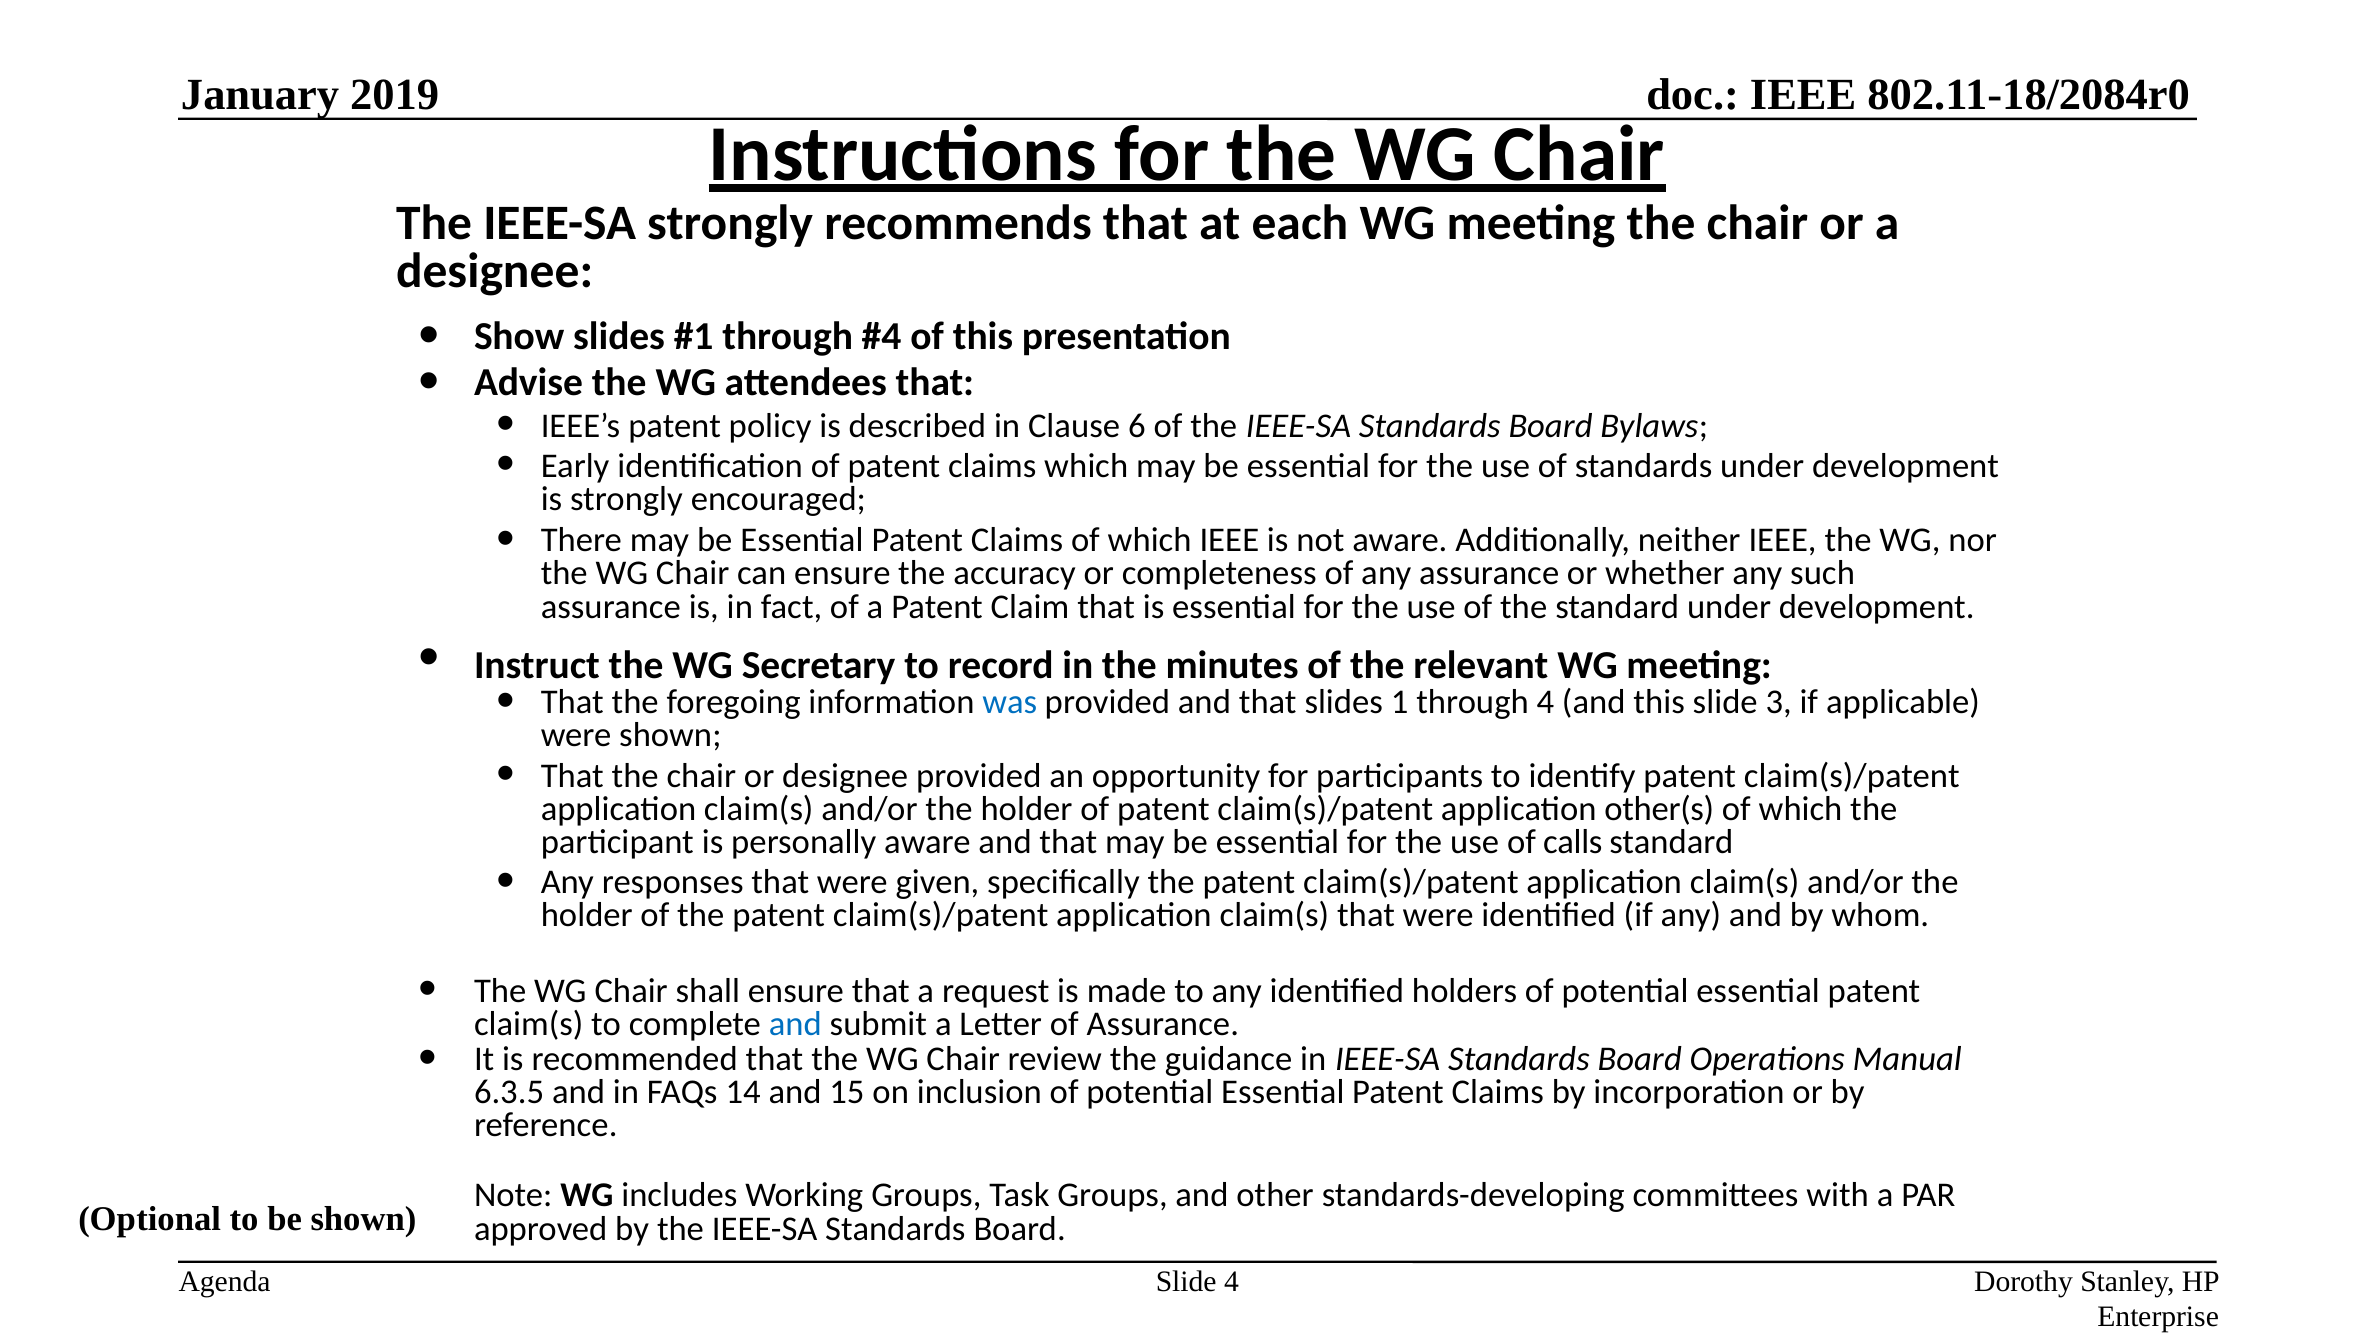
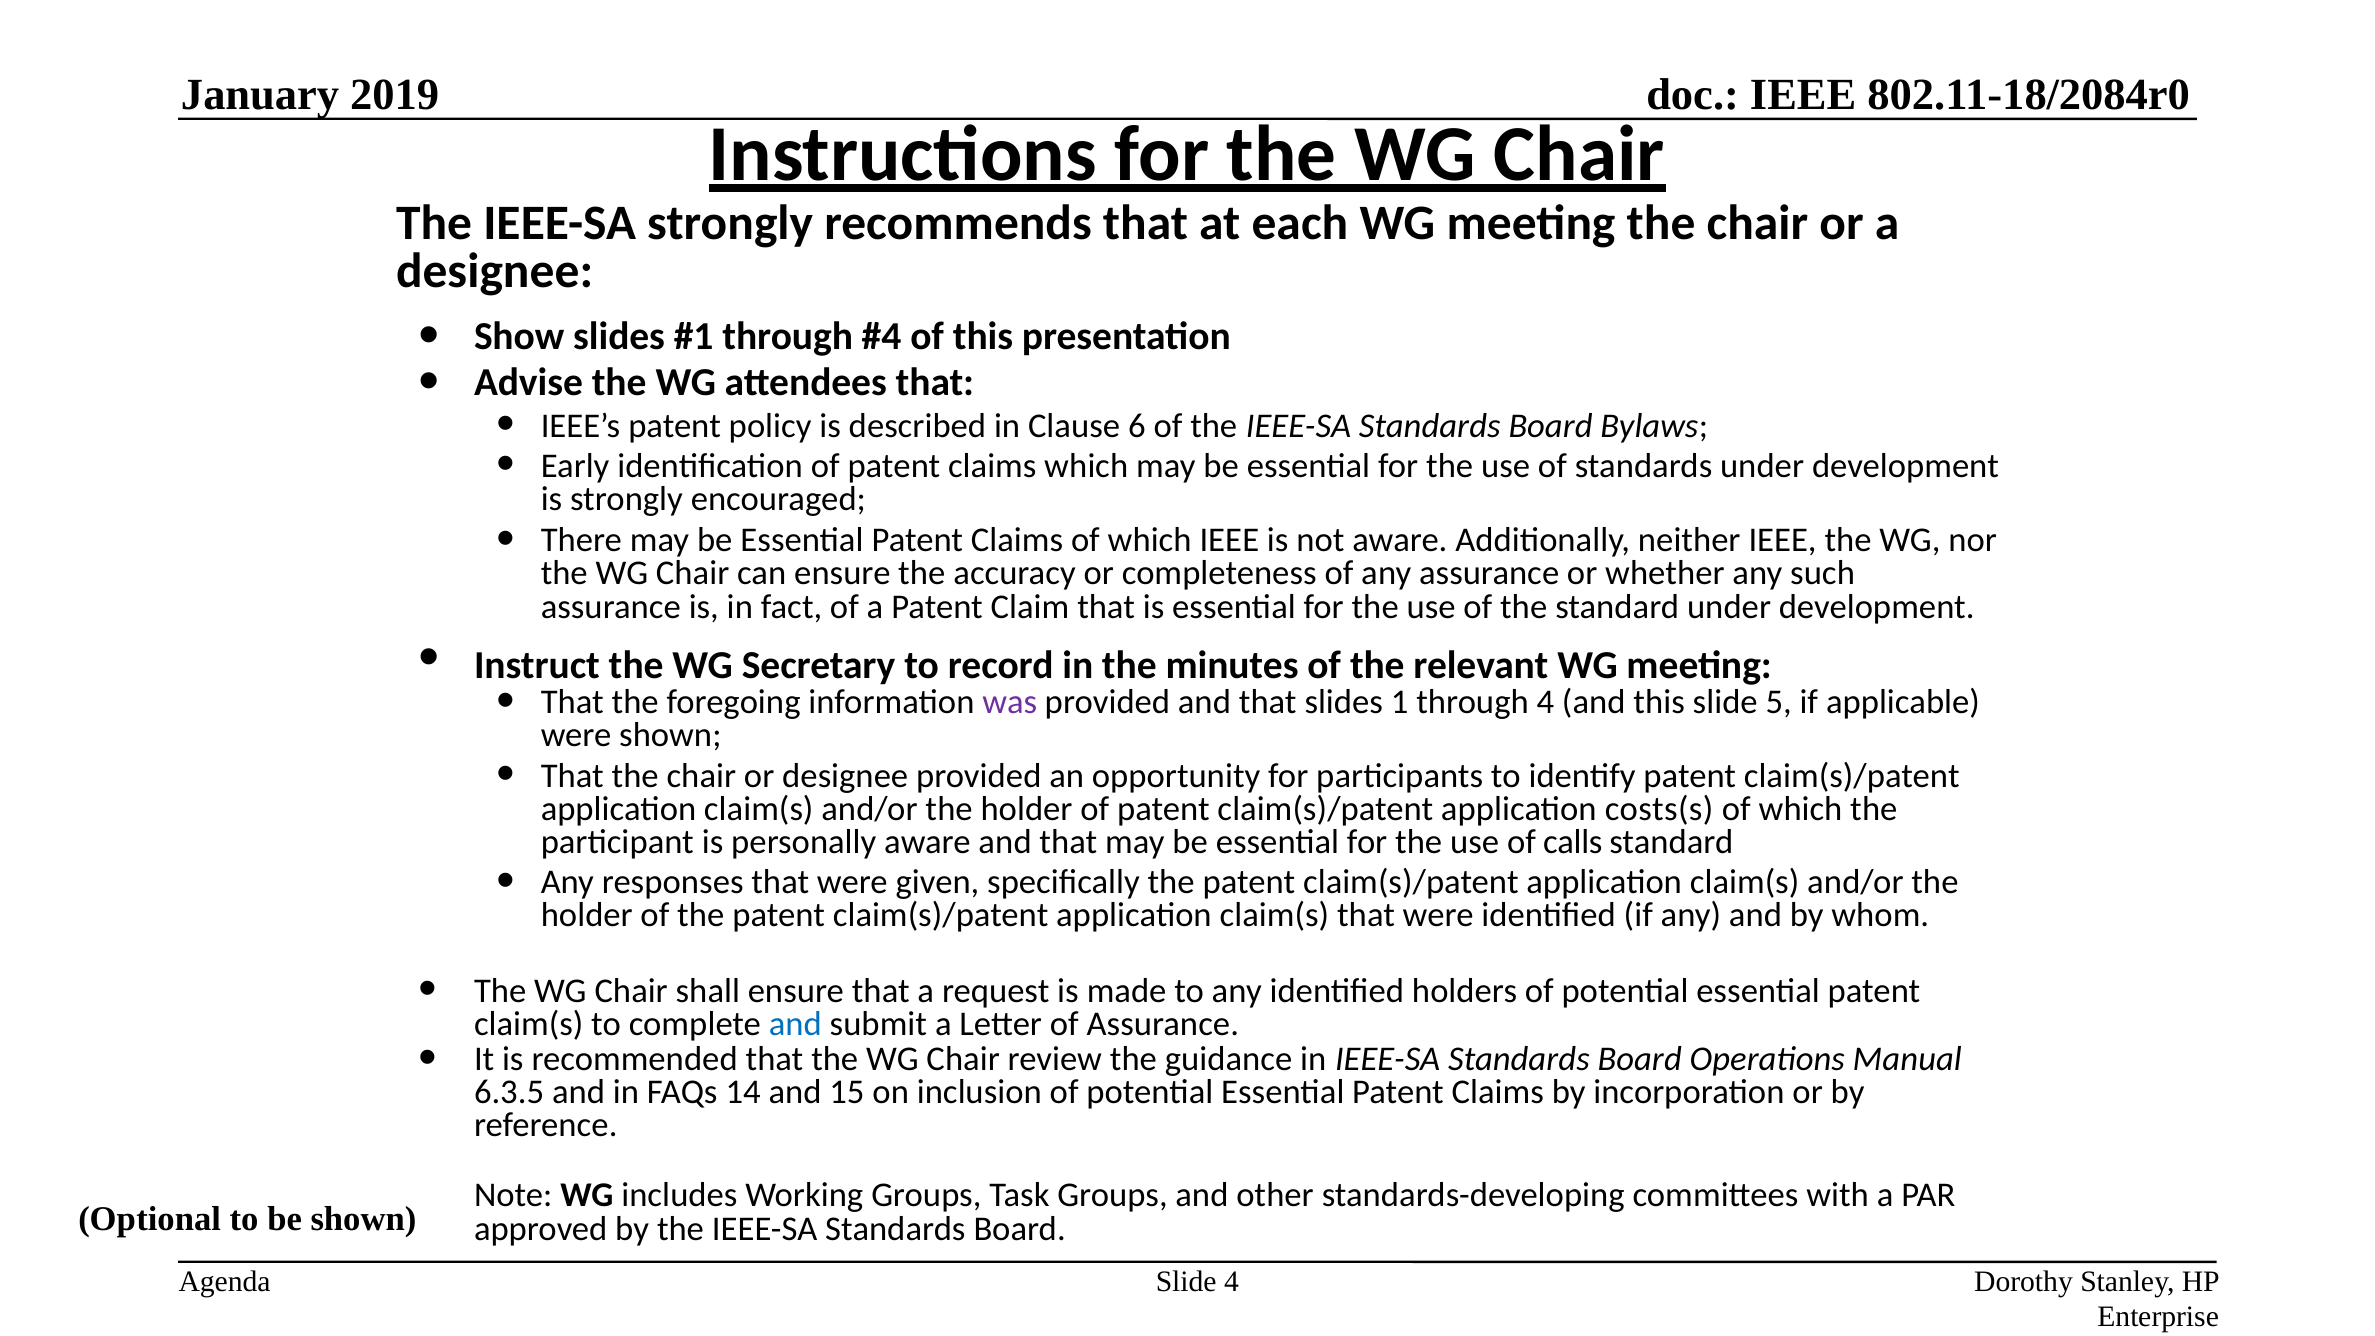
was colour: blue -> purple (1010, 702)
3: 3 -> 5 (1779, 702)
other(s: other(s -> costs(s (1659, 809)
